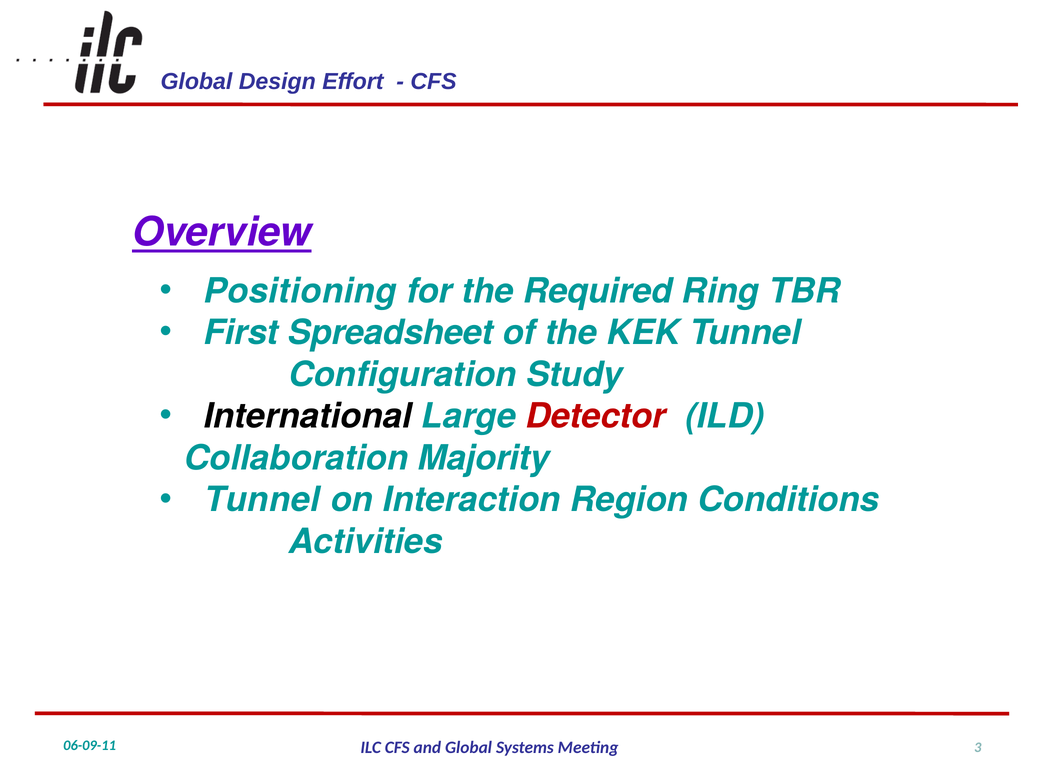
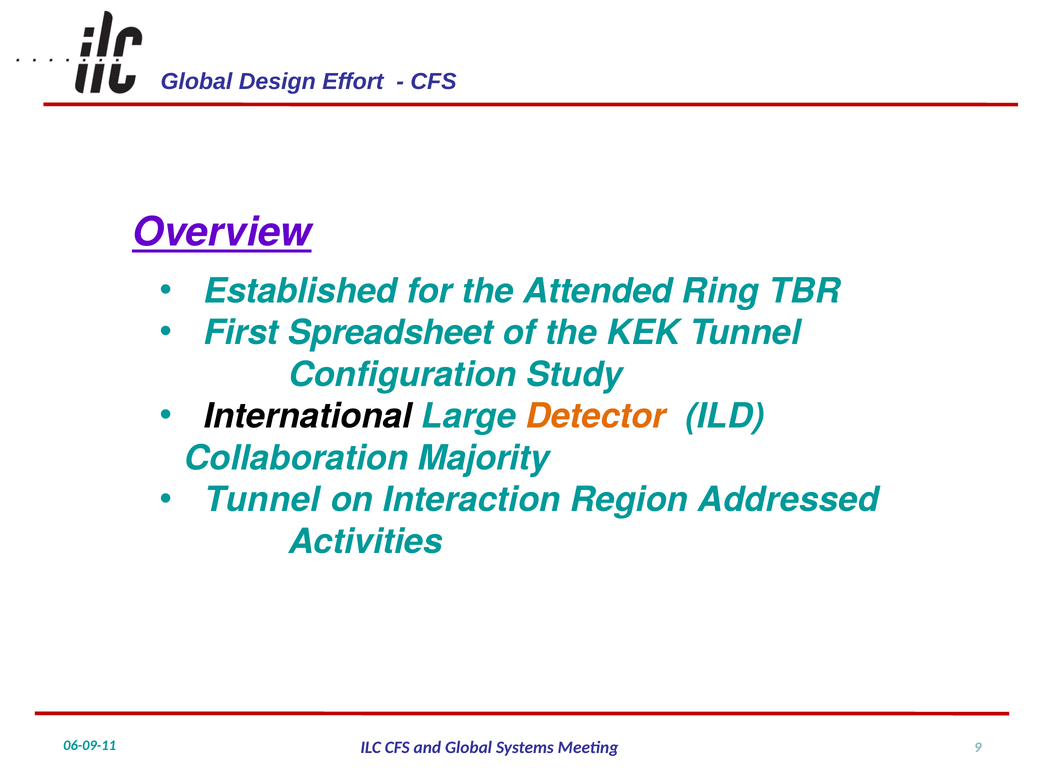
Positioning: Positioning -> Established (300, 291)
Required: Required -> Attended (598, 291)
Detector colour: red -> orange (596, 416)
Conditions: Conditions -> Addressed (788, 500)
3: 3 -> 9 (978, 747)
